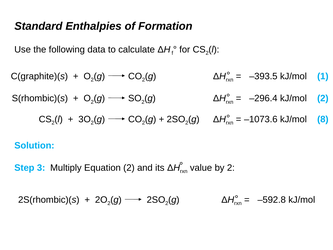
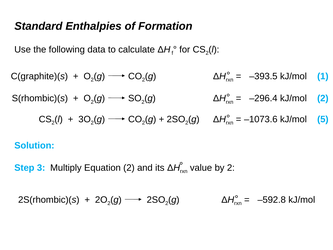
8: 8 -> 5 (323, 119)
